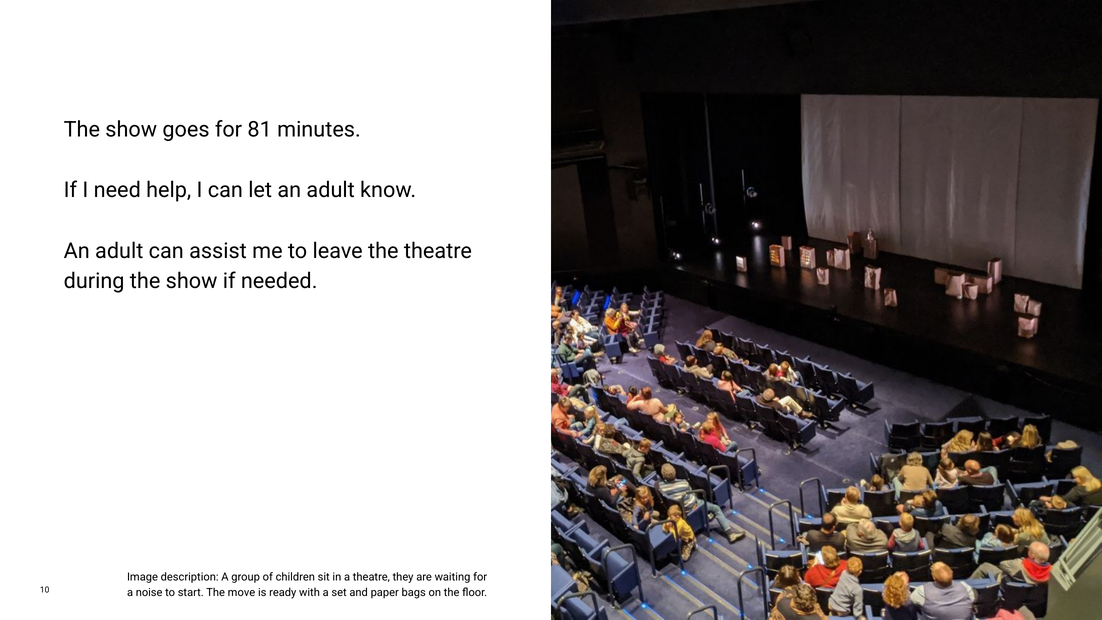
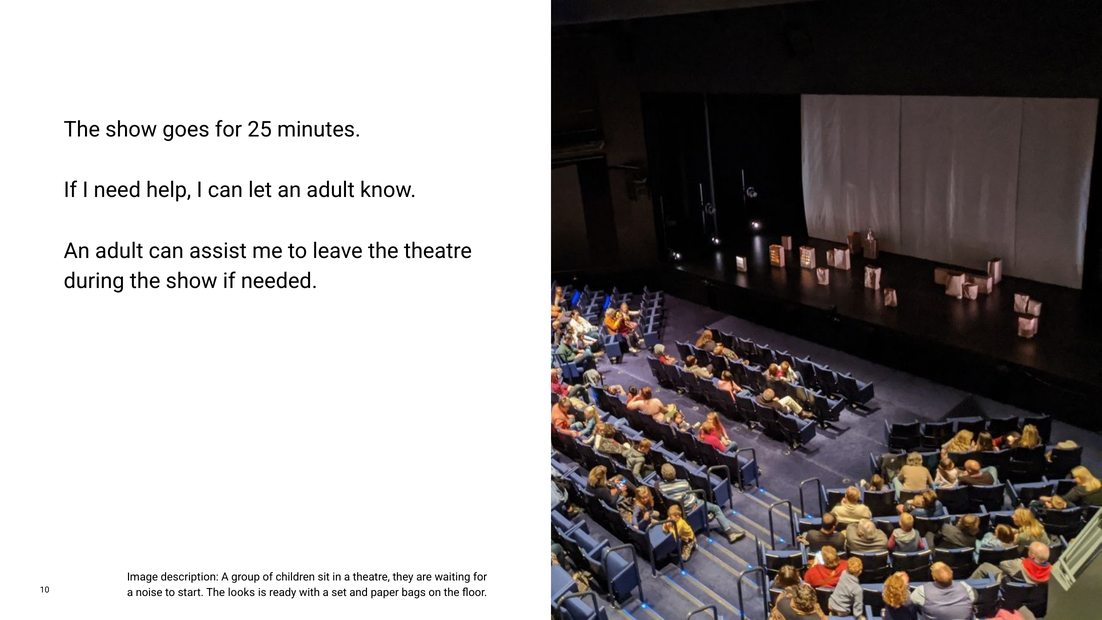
81: 81 -> 25 (260, 130)
move: move -> looks (241, 592)
